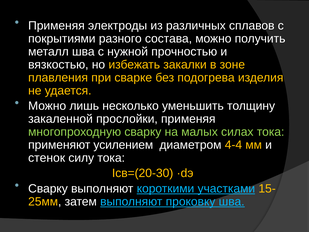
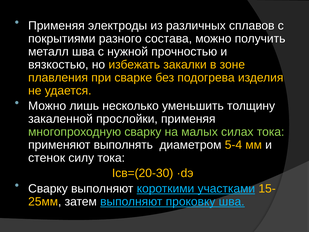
усилением: усилением -> выполнять (123, 145)
4-4: 4-4 -> 5-4 (233, 145)
